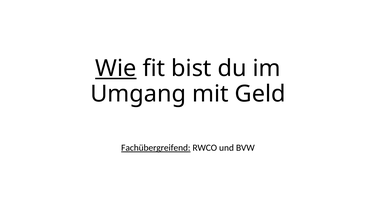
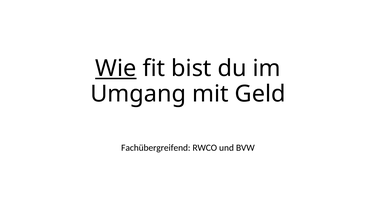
Fachübergreifend underline: present -> none (156, 148)
